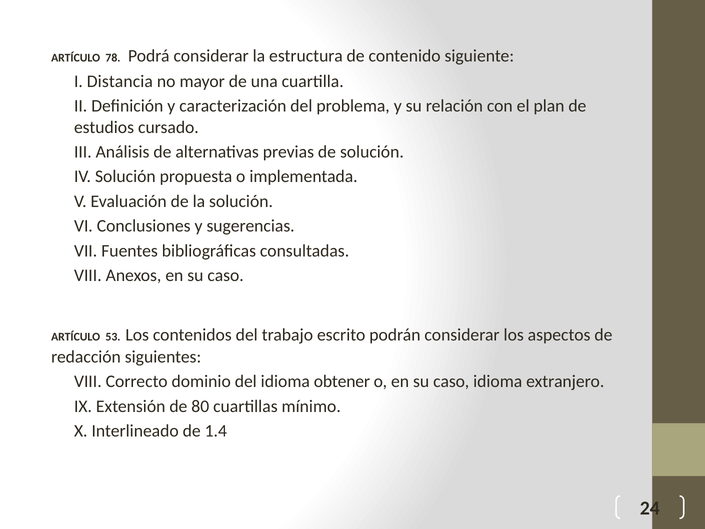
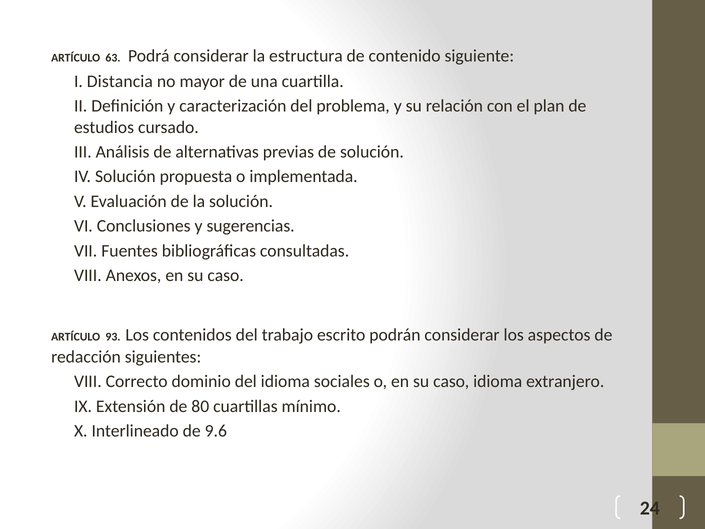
78: 78 -> 63 (113, 58)
53: 53 -> 93 (113, 337)
obtener: obtener -> sociales (342, 381)
1.4: 1.4 -> 9.6 (216, 431)
